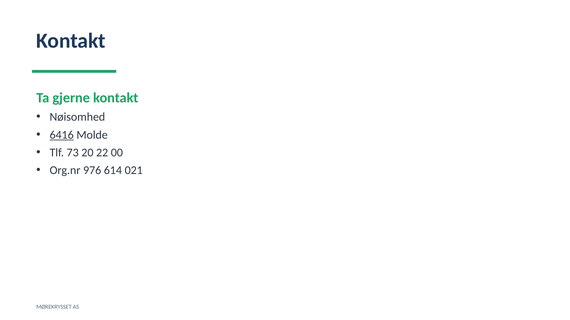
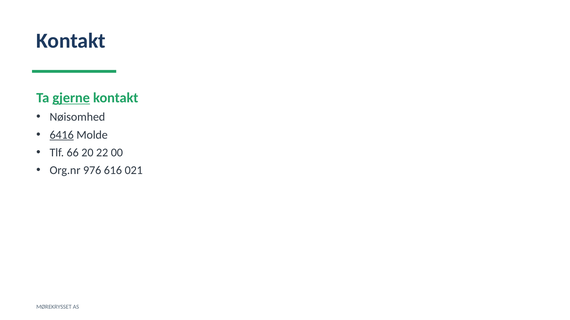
gjerne underline: none -> present (71, 98)
73: 73 -> 66 (73, 153)
614: 614 -> 616 (113, 171)
